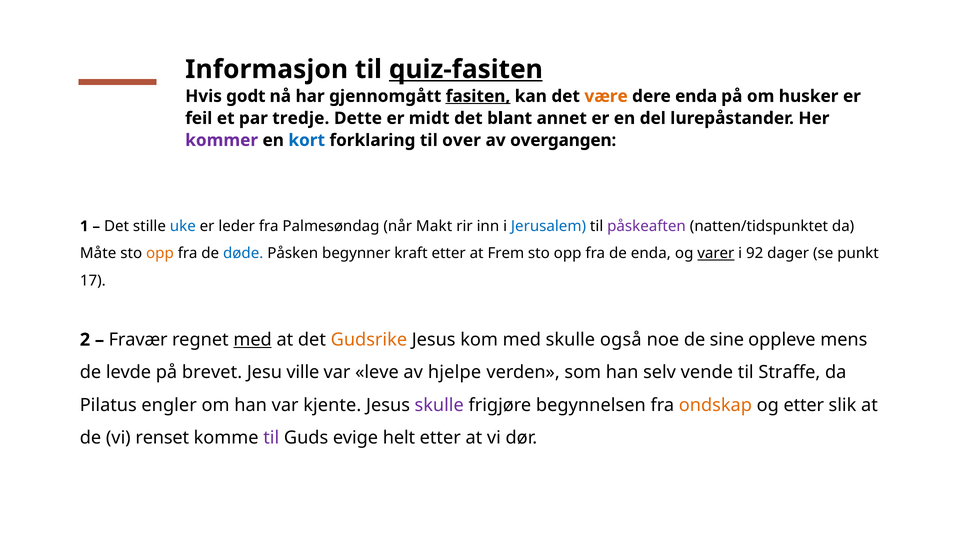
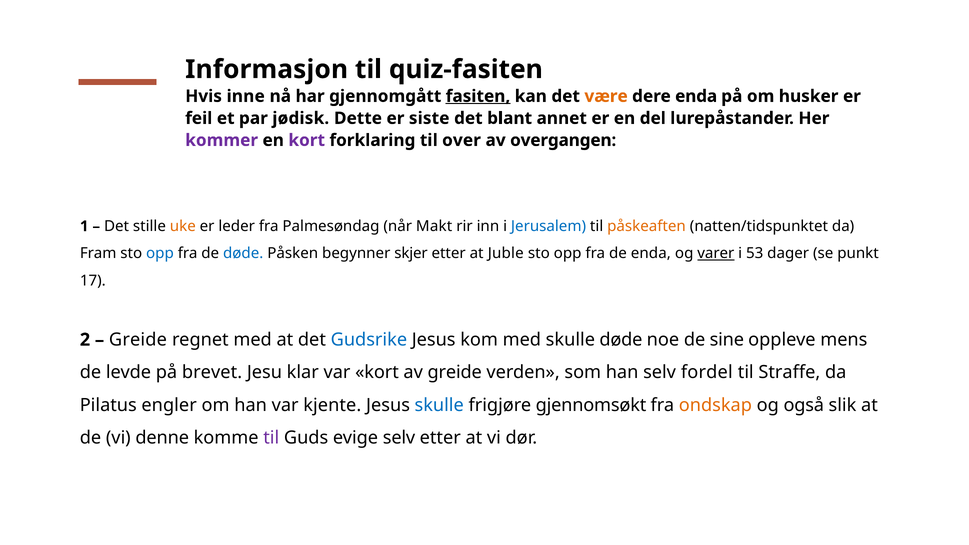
quiz-fasiten underline: present -> none (466, 69)
godt: godt -> inne (246, 96)
tredje: tredje -> jødisk (301, 118)
midt: midt -> siste (429, 118)
kort colour: blue -> purple (307, 140)
uke colour: blue -> orange (183, 226)
påskeaften colour: purple -> orange (646, 226)
Måte: Måte -> Fram (98, 253)
opp colour: orange -> blue (160, 253)
kraft: kraft -> skjer (411, 253)
Frem: Frem -> Juble (506, 253)
92: 92 -> 53 (755, 253)
Fravær: Fravær -> Greide (138, 340)
med underline: present -> none (253, 340)
Gudsrike colour: orange -> blue (369, 340)
skulle også: også -> døde (621, 340)
ville: ville -> klar (303, 372)
var leve: leve -> kort (377, 372)
av hjelpe: hjelpe -> greide (455, 372)
vende: vende -> fordel (707, 372)
skulle colour: purple -> blue (439, 405)
begynnelsen: begynnelsen -> gjennomsøkt (591, 405)
og etter: etter -> også (804, 405)
renset: renset -> denne (162, 438)
evige helt: helt -> selv (399, 438)
